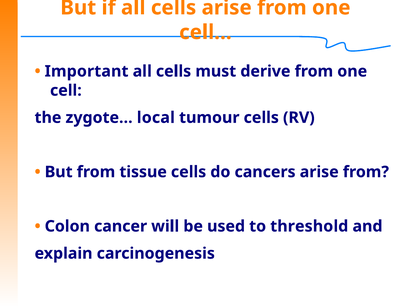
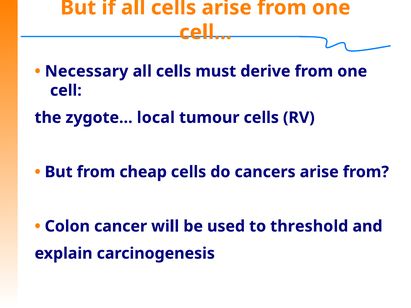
Important: Important -> Necessary (87, 71)
tissue: tissue -> cheap (143, 172)
